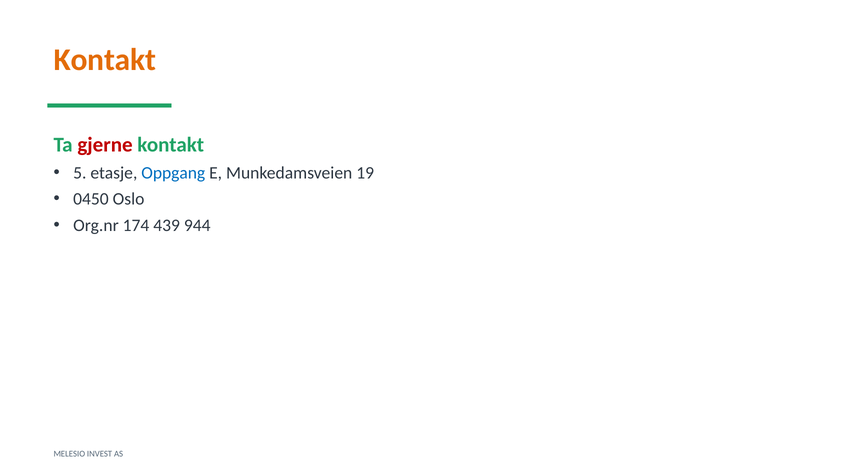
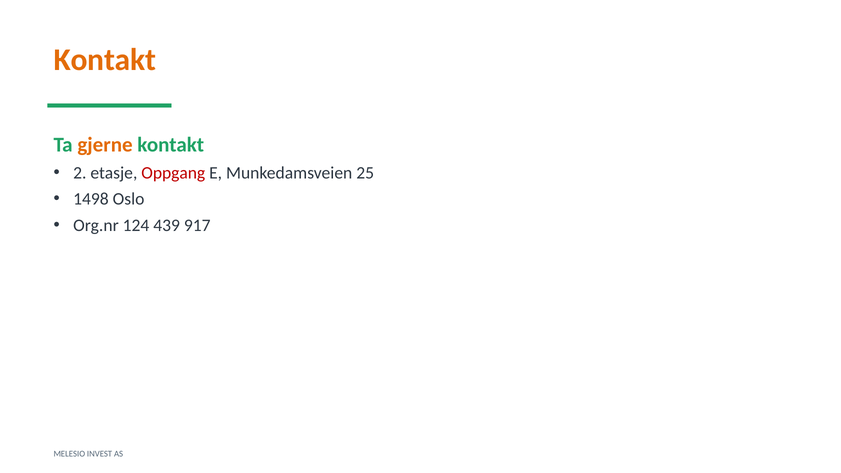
gjerne colour: red -> orange (105, 145)
5: 5 -> 2 (80, 173)
Oppgang colour: blue -> red (173, 173)
19: 19 -> 25 (365, 173)
0450: 0450 -> 1498 (91, 199)
174: 174 -> 124 (136, 226)
944: 944 -> 917 (197, 226)
